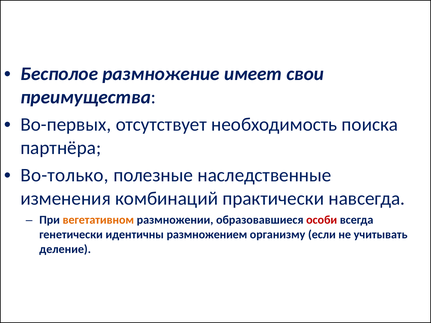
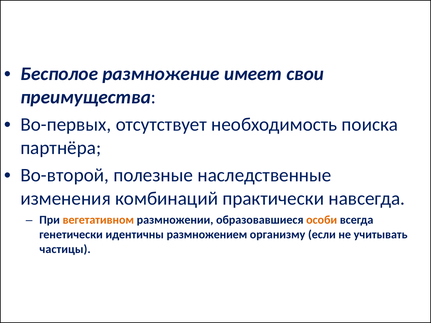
Во-только: Во-только -> Во-второй (65, 175)
особи colour: red -> orange (322, 220)
деление: деление -> частицы (65, 249)
